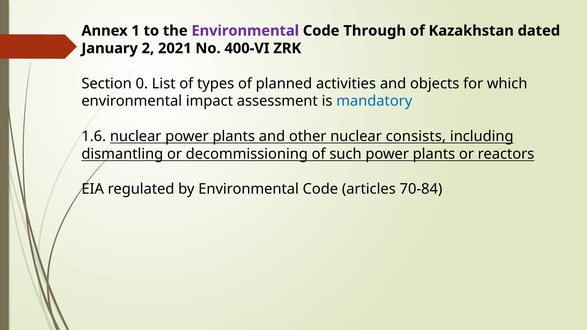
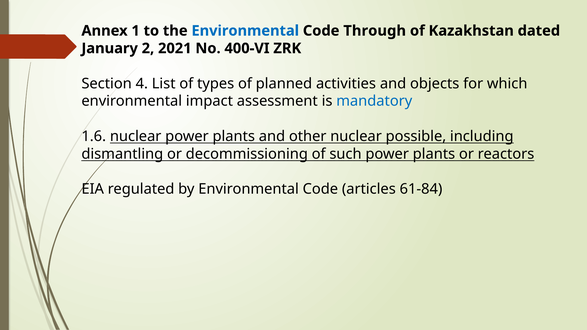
Environmental colour: purple -> blue (245, 31)
0: 0 -> 4 (142, 84)
consists: consists -> possible (416, 136)
70-84: 70-84 -> 61-84 (421, 189)
